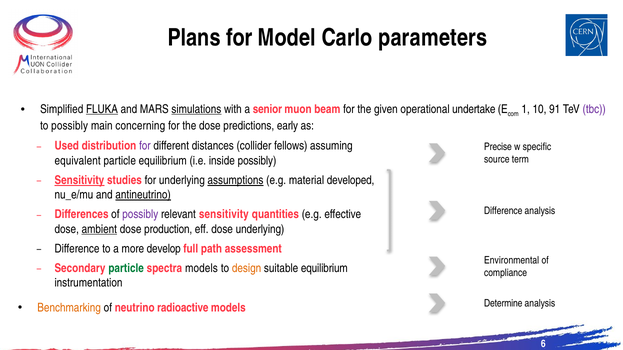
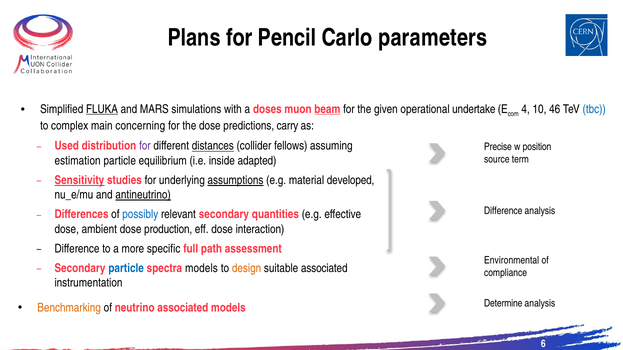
Model: Model -> Pencil (287, 38)
simulations underline: present -> none (196, 109)
senior: senior -> doses (267, 109)
beam underline: none -> present (327, 109)
1: 1 -> 4 (526, 109)
91: 91 -> 46 (555, 109)
tbc colour: purple -> blue (594, 109)
to possibly: possibly -> complex (70, 126)
early: early -> carry (288, 126)
distances underline: none -> present (213, 146)
specific: specific -> position (537, 147)
equivalent: equivalent -> estimation (78, 161)
inside possibly: possibly -> adapted (257, 161)
possibly colour: purple -> blue (140, 215)
relevant sensitivity: sensitivity -> secondary (224, 215)
ambient underline: present -> none (99, 229)
dose underlying: underlying -> interaction (260, 229)
develop: develop -> specific (164, 249)
particle colour: green -> blue (126, 269)
suitable equilibrium: equilibrium -> associated (324, 269)
neutrino radioactive: radioactive -> associated (183, 308)
